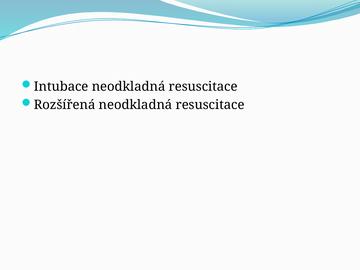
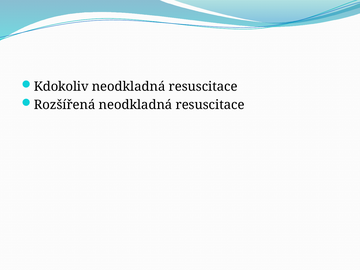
Intubace: Intubace -> Kdokoliv (61, 87)
